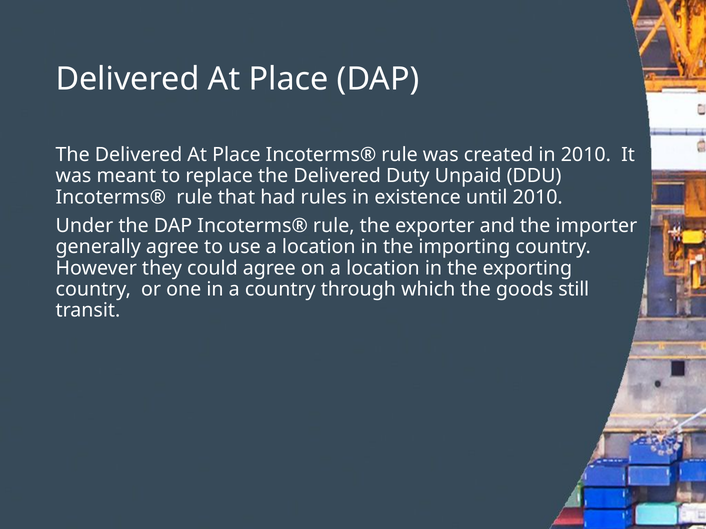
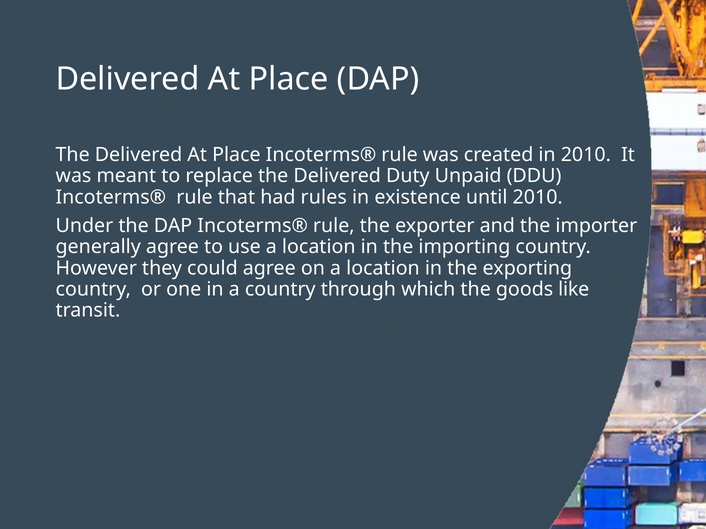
still: still -> like (574, 290)
